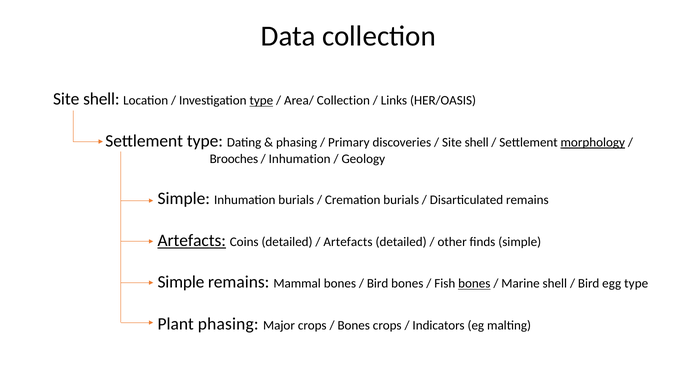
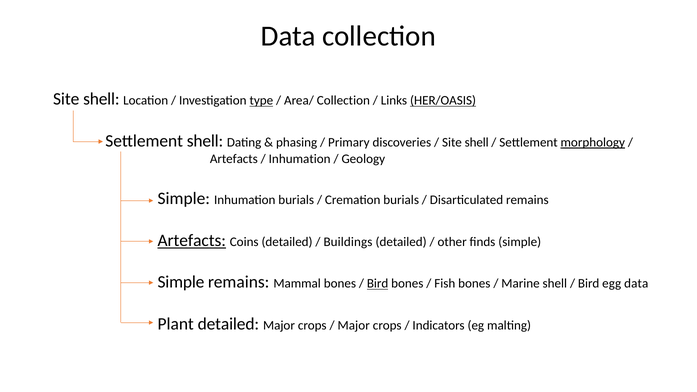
HER/OASIS underline: none -> present (443, 101)
Settlement type: type -> shell (205, 141)
Brooches: Brooches -> Artefacts (234, 159)
Artefacts: Artefacts -> Buildings (348, 242)
Bird underline: none -> present (378, 284)
bones underline: present -> none (474, 284)
egg type: type -> data (636, 284)
Plant phasing: phasing -> detailed (228, 324)
Bones: Bones -> Major (354, 325)
